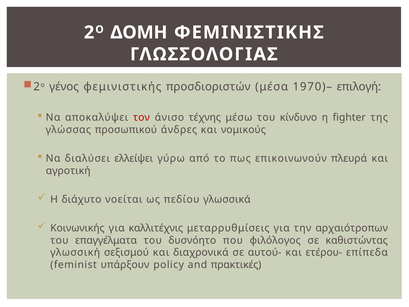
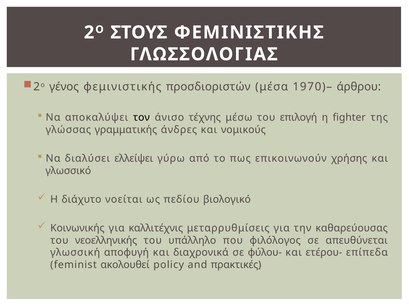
ΔΟΜΗ: ΔΟΜΗ -> ΣΤΟΥΣ (139, 32)
επιλογή: επιλογή -> άρθρου (359, 87)
τον colour: red -> black (141, 117)
κίνδυνο: κίνδυνο -> επιλογή (299, 117)
προσωπικού: προσωπικού -> γραμματικής (126, 130)
πλευρά: πλευρά -> χρήσης (349, 158)
αγροτική: αγροτική -> γλωσσικό (68, 171)
γλωσσικά: γλωσσικά -> βιολογικό (227, 199)
αρχαιότροπων: αρχαιότροπων -> καθαρεύουσας (352, 228)
επαγγέλματα: επαγγέλματα -> νεοελληνικής (106, 240)
δυσνόητο: δυσνόητο -> υπάλληλο (192, 240)
καθιστώντας: καθιστώντας -> απευθύνεται (357, 240)
σεξισμού: σεξισμού -> αποφυγή (126, 252)
αυτού-: αυτού- -> φύλου- (265, 252)
υπάρξουν: υπάρξουν -> ακολουθεί (125, 265)
